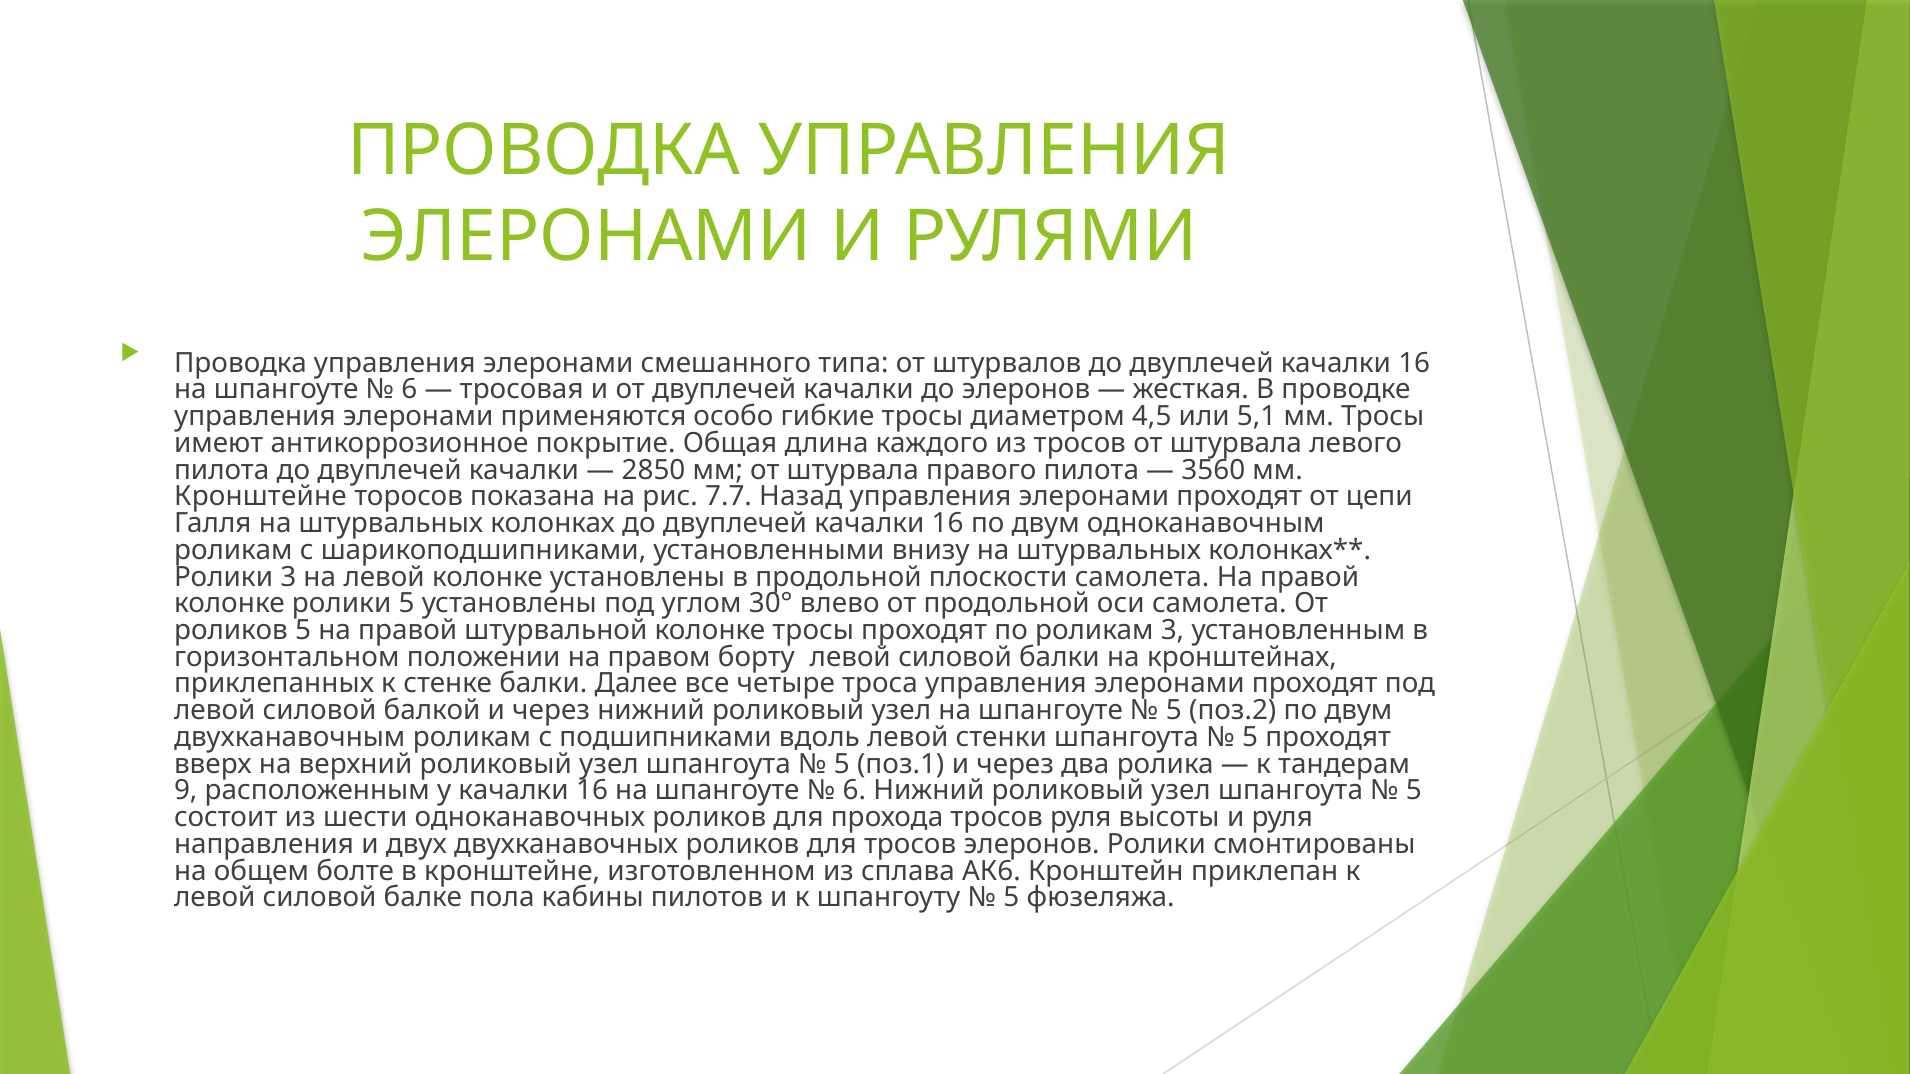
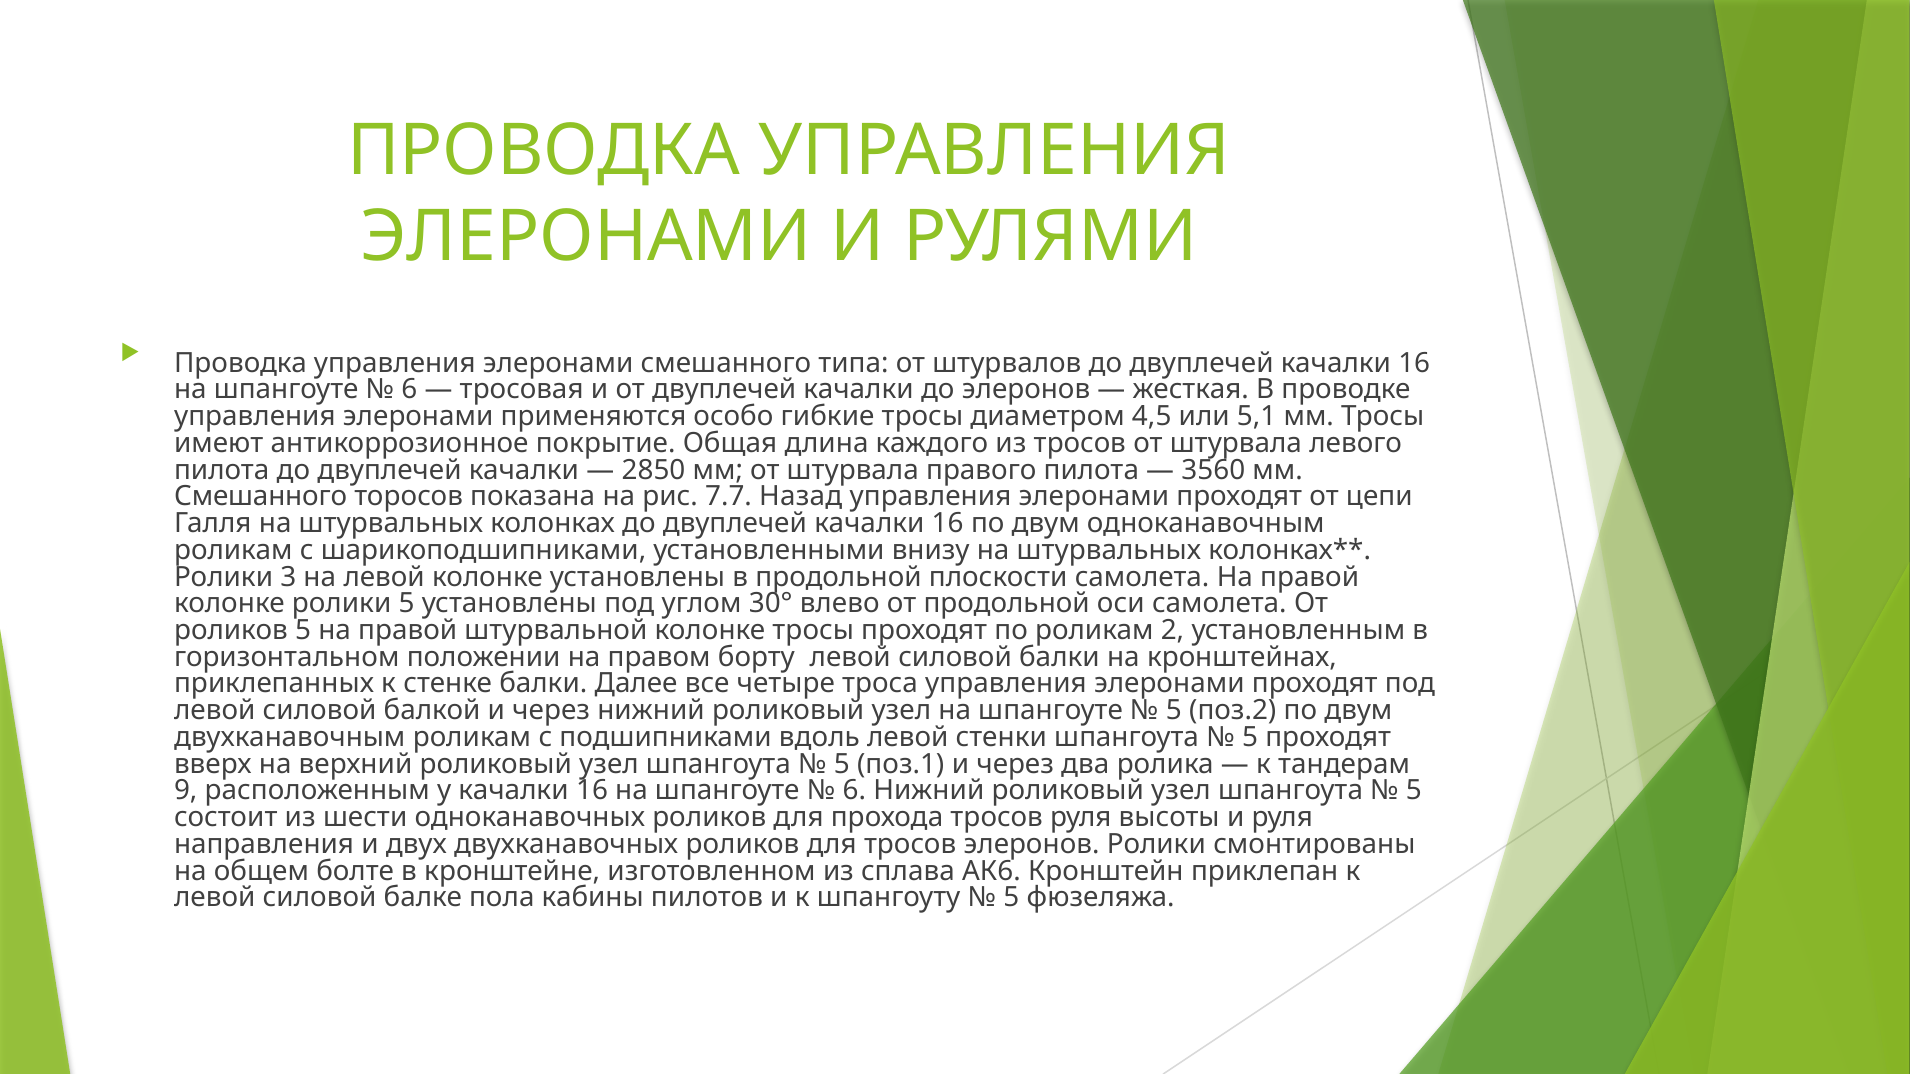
Кронштейне: Кронштейне -> Смешанного (261, 497)
роликам 3: 3 -> 2 (1172, 631)
